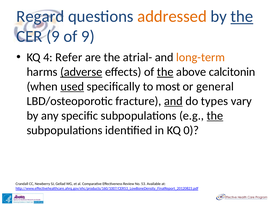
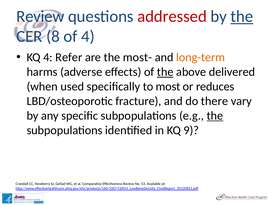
Regard: Regard -> Review (40, 16)
addressed colour: orange -> red (172, 16)
CER 9: 9 -> 8 (53, 36)
of 9: 9 -> 4 (88, 36)
atrial-: atrial- -> most- (137, 57)
adverse underline: present -> none (81, 72)
calcitonin: calcitonin -> delivered (232, 72)
used underline: present -> none (72, 86)
general: general -> reduces (215, 86)
and underline: present -> none (173, 101)
types: types -> there (215, 101)
0: 0 -> 9 (191, 130)
